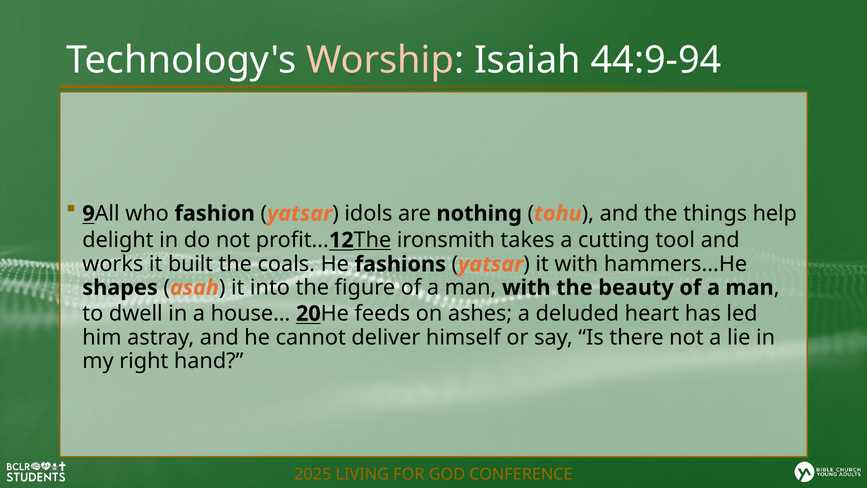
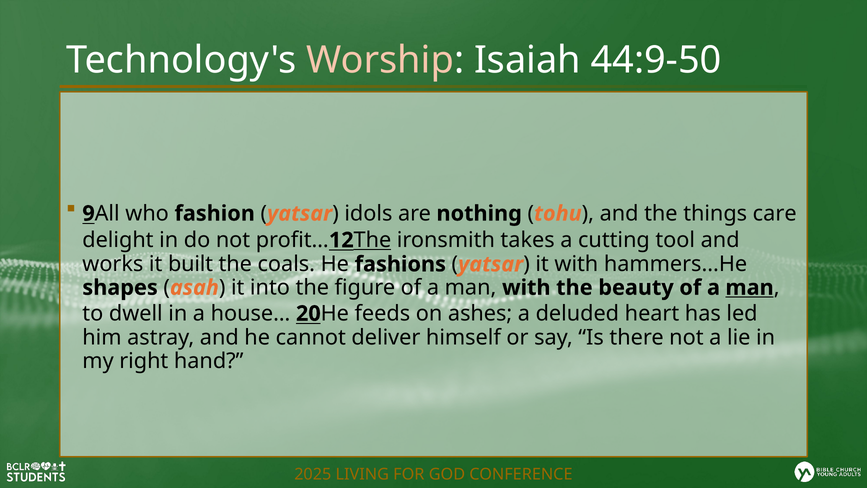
44:9-94: 44:9-94 -> 44:9-50 (656, 60)
help: help -> care (775, 213)
man underline: none -> present (750, 287)
